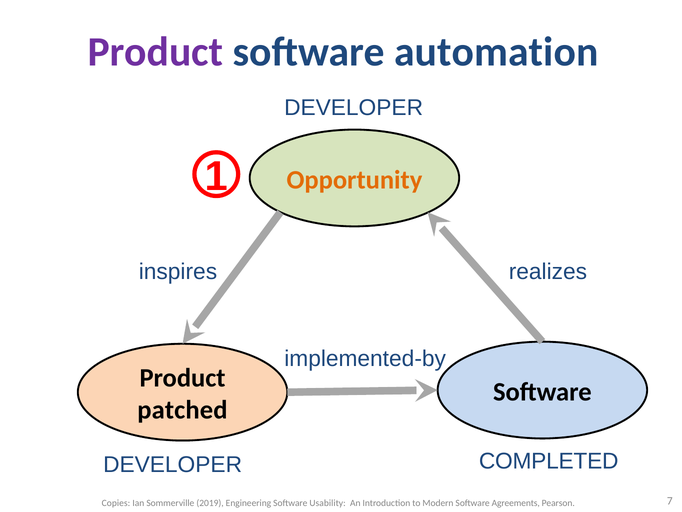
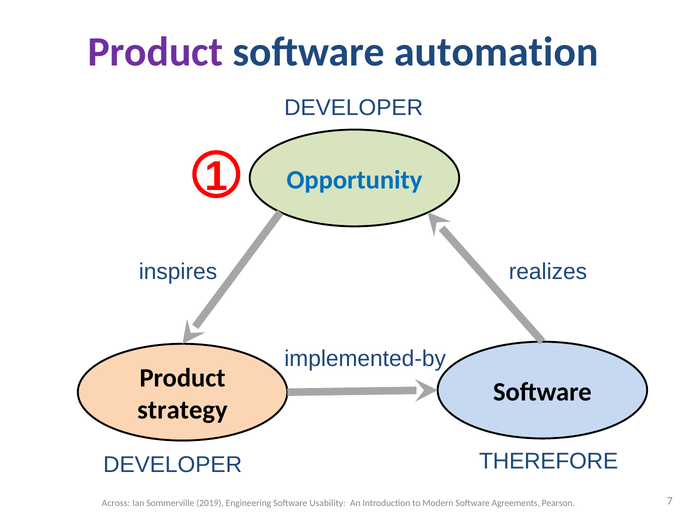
Opportunity colour: orange -> blue (354, 180)
patched: patched -> strategy (182, 410)
COMPLETED: COMPLETED -> THEREFORE (549, 461)
Copies: Copies -> Across (116, 502)
